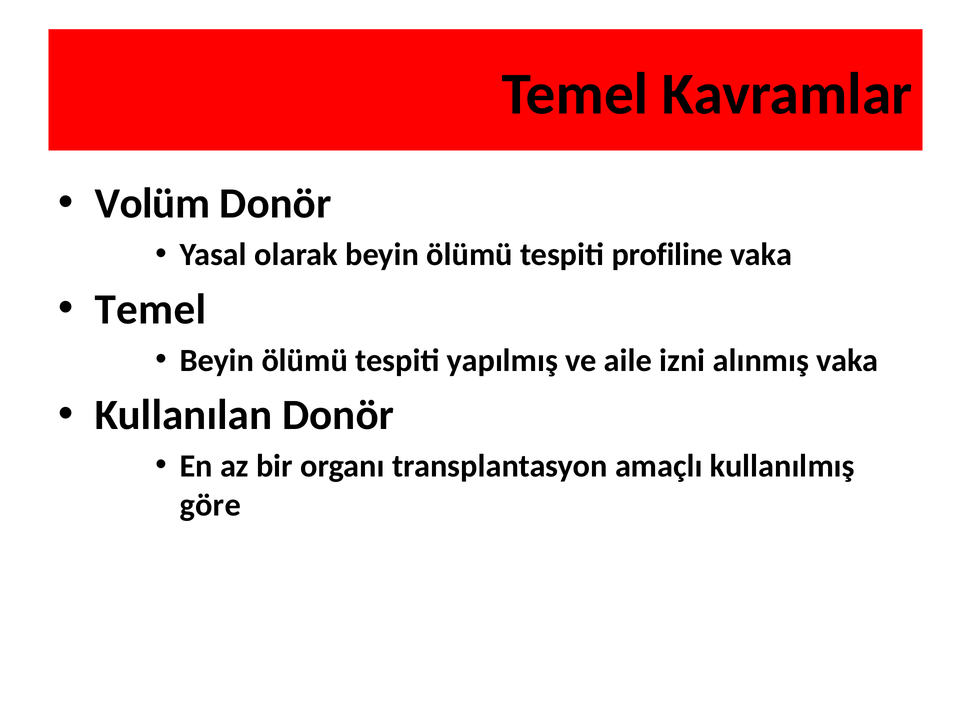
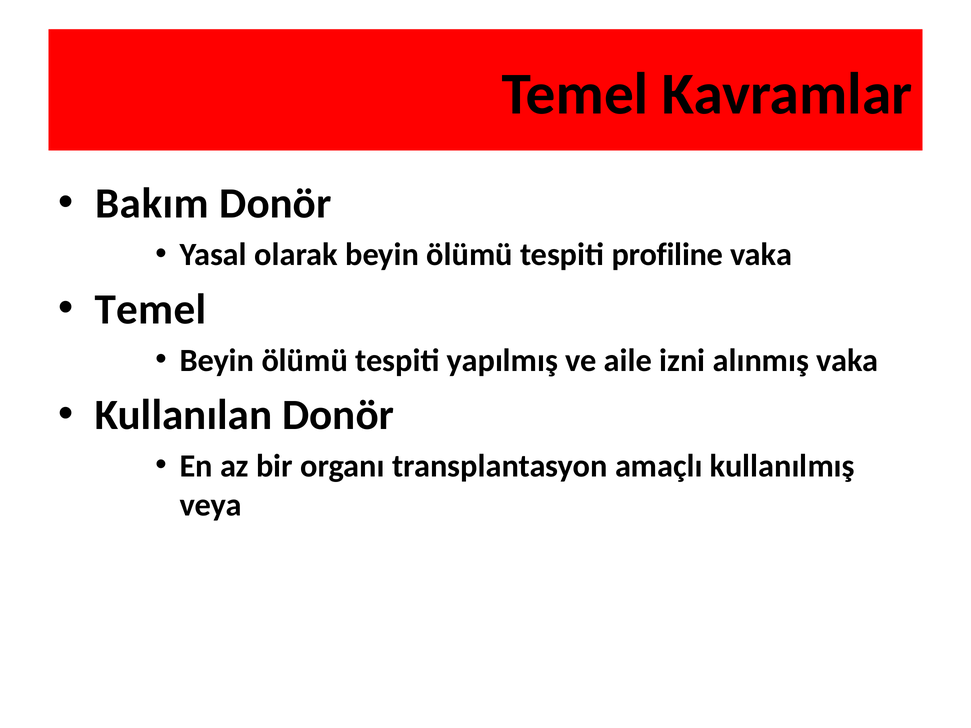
Volüm: Volüm -> Bakım (152, 204)
göre: göre -> veya (211, 505)
